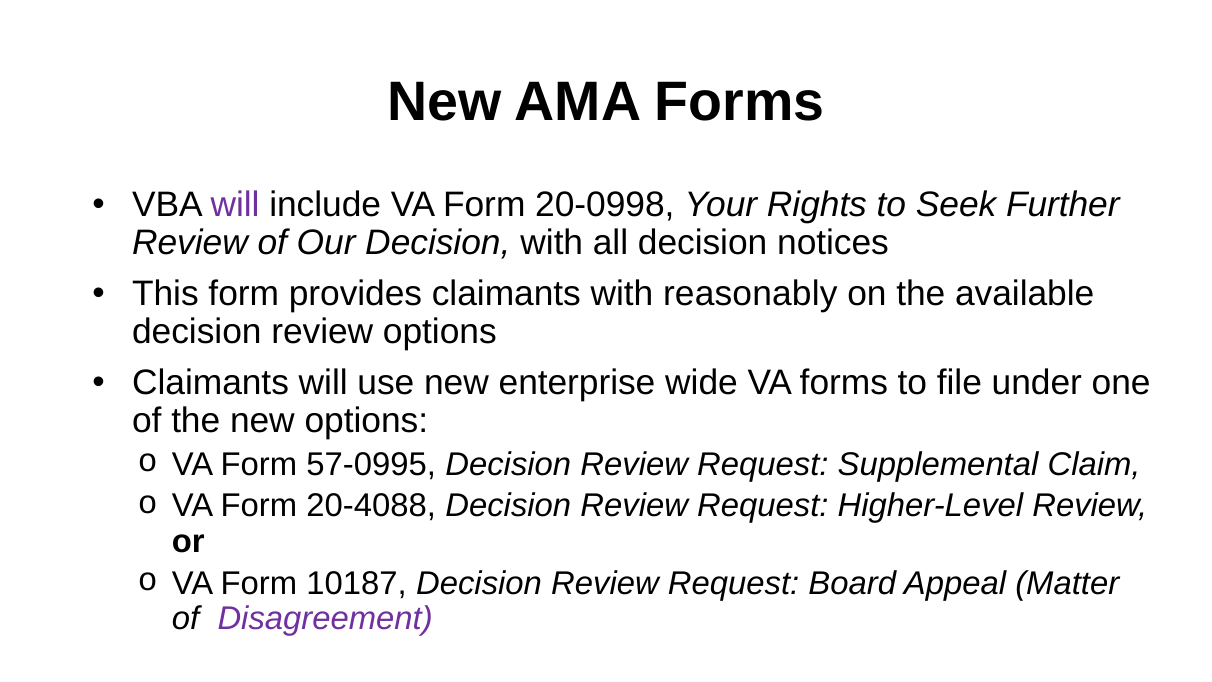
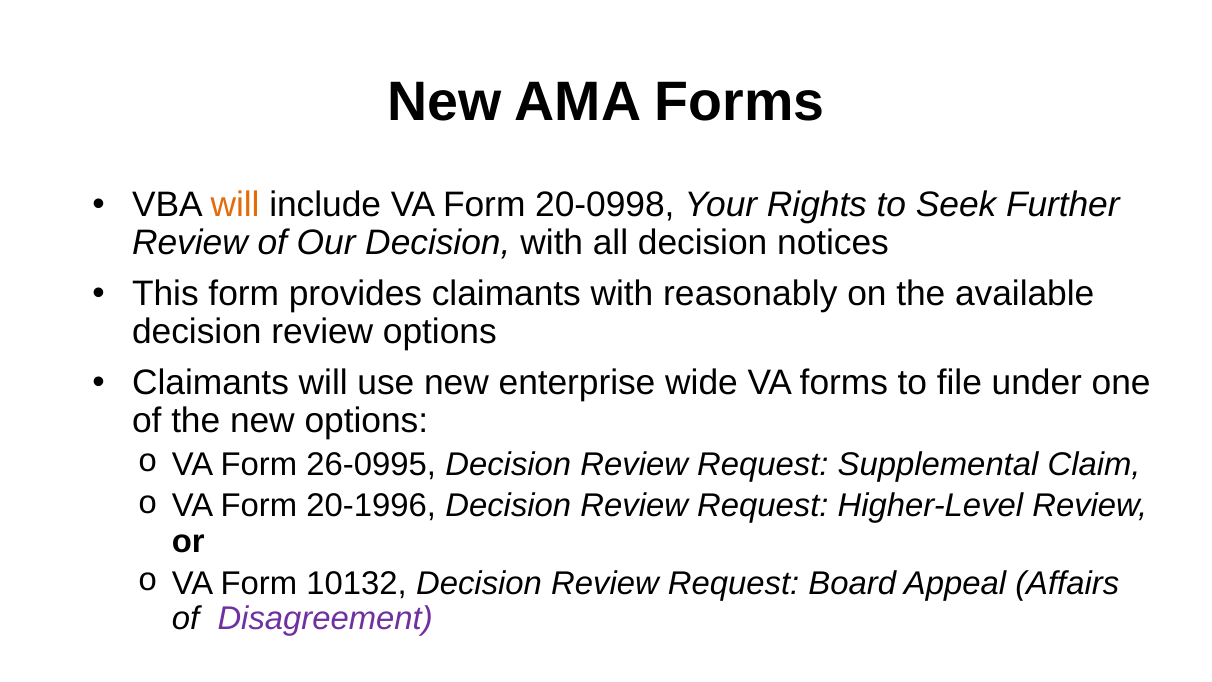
will colour: purple -> orange (235, 205)
57-0995: 57-0995 -> 26-0995 (371, 464)
20-4088: 20-4088 -> 20-1996 (371, 506)
10187: 10187 -> 10132 (357, 583)
Matter: Matter -> Affairs (1067, 583)
